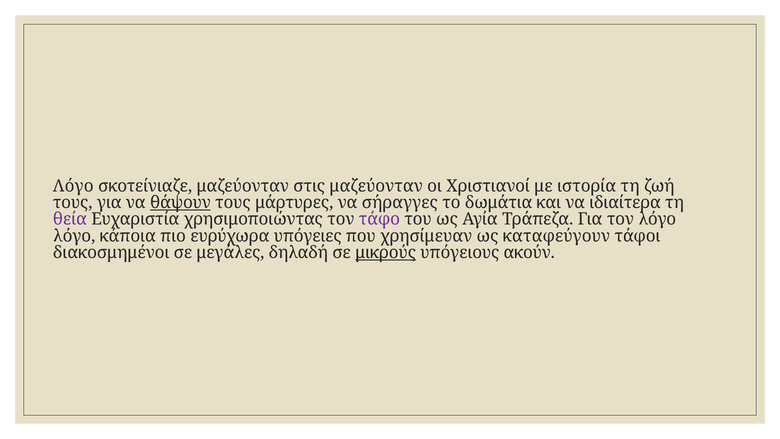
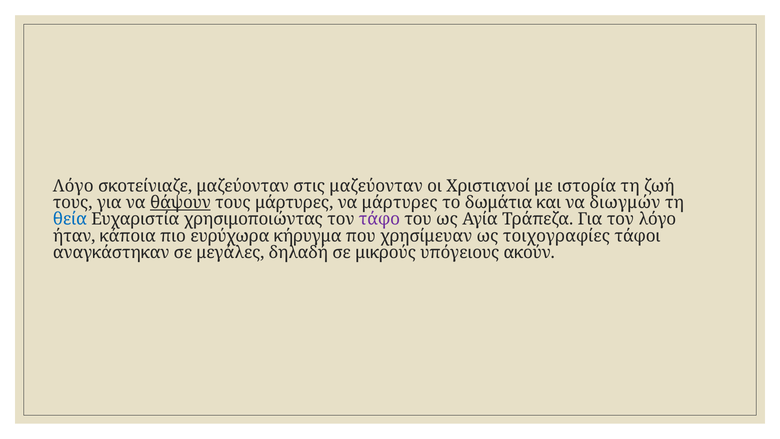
να σήραγγες: σήραγγες -> μάρτυρες (400, 203)
ιδιαίτερα: ιδιαίτερα -> διωγμών (625, 203)
θεία colour: purple -> blue (70, 219)
λόγο: λόγο -> ήταν (74, 236)
υπόγειες: υπόγειες -> κήρυγμα (308, 236)
καταφεύγουν: καταφεύγουν -> τοιχογραφίες (556, 236)
διακοσμημένοι: διακοσμημένοι -> αναγκάστηκαν (111, 252)
μικρούς underline: present -> none (386, 252)
